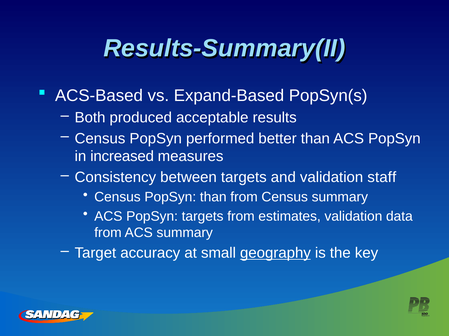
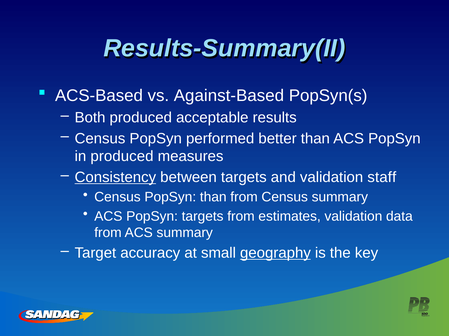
Expand-Based: Expand-Based -> Against-Based (229, 96)
in increased: increased -> produced (122, 157)
Consistency underline: none -> present (115, 178)
